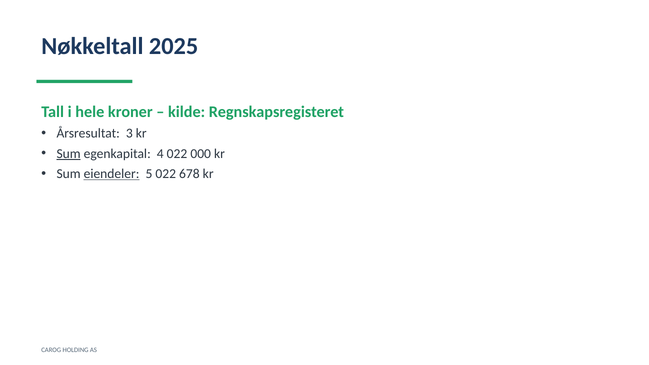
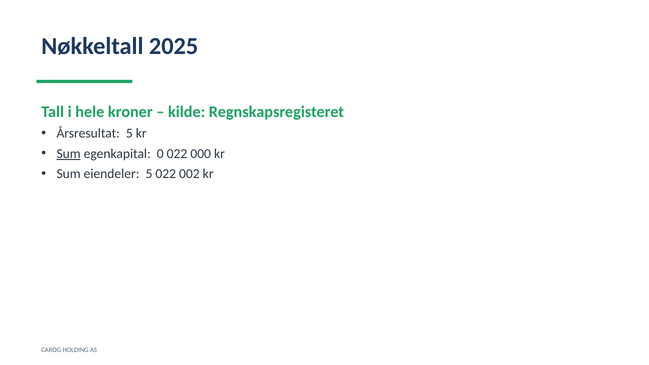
Årsresultat 3: 3 -> 5 (129, 133)
4: 4 -> 0 (160, 154)
eiendeler underline: present -> none (112, 174)
678: 678 -> 002 (189, 174)
